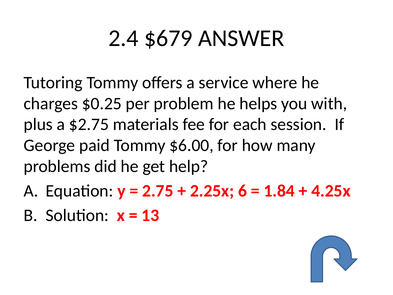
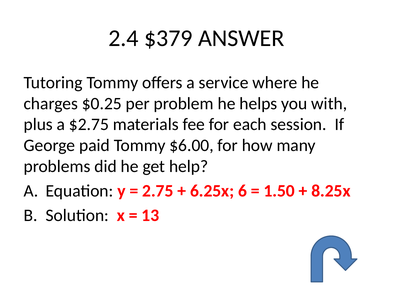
$679: $679 -> $379 (168, 38)
2.25x: 2.25x -> 6.25x (212, 191)
1.84: 1.84 -> 1.50 (279, 191)
4.25x: 4.25x -> 8.25x (331, 191)
